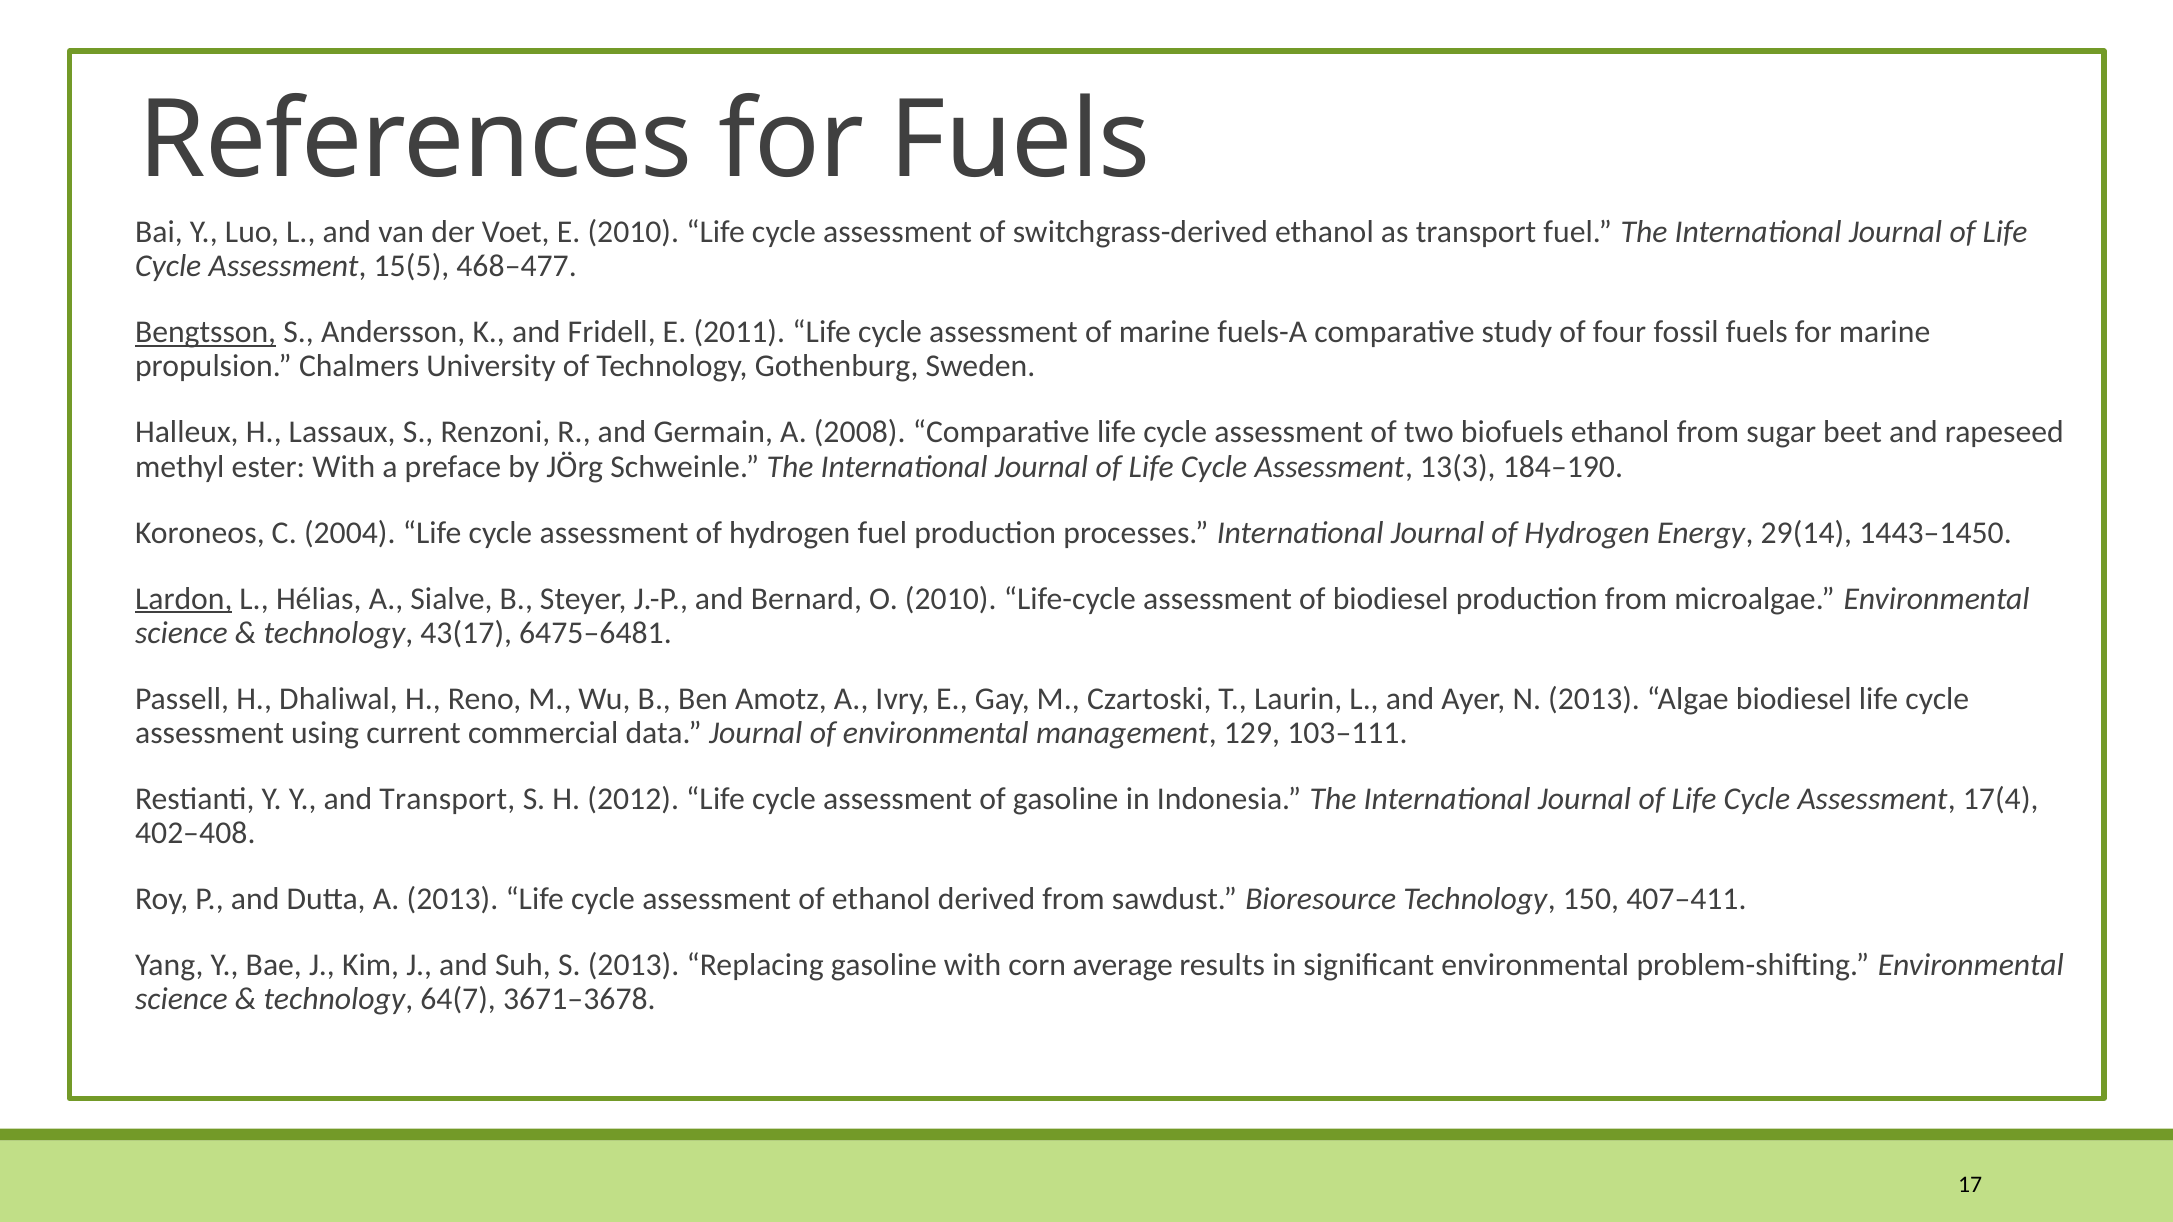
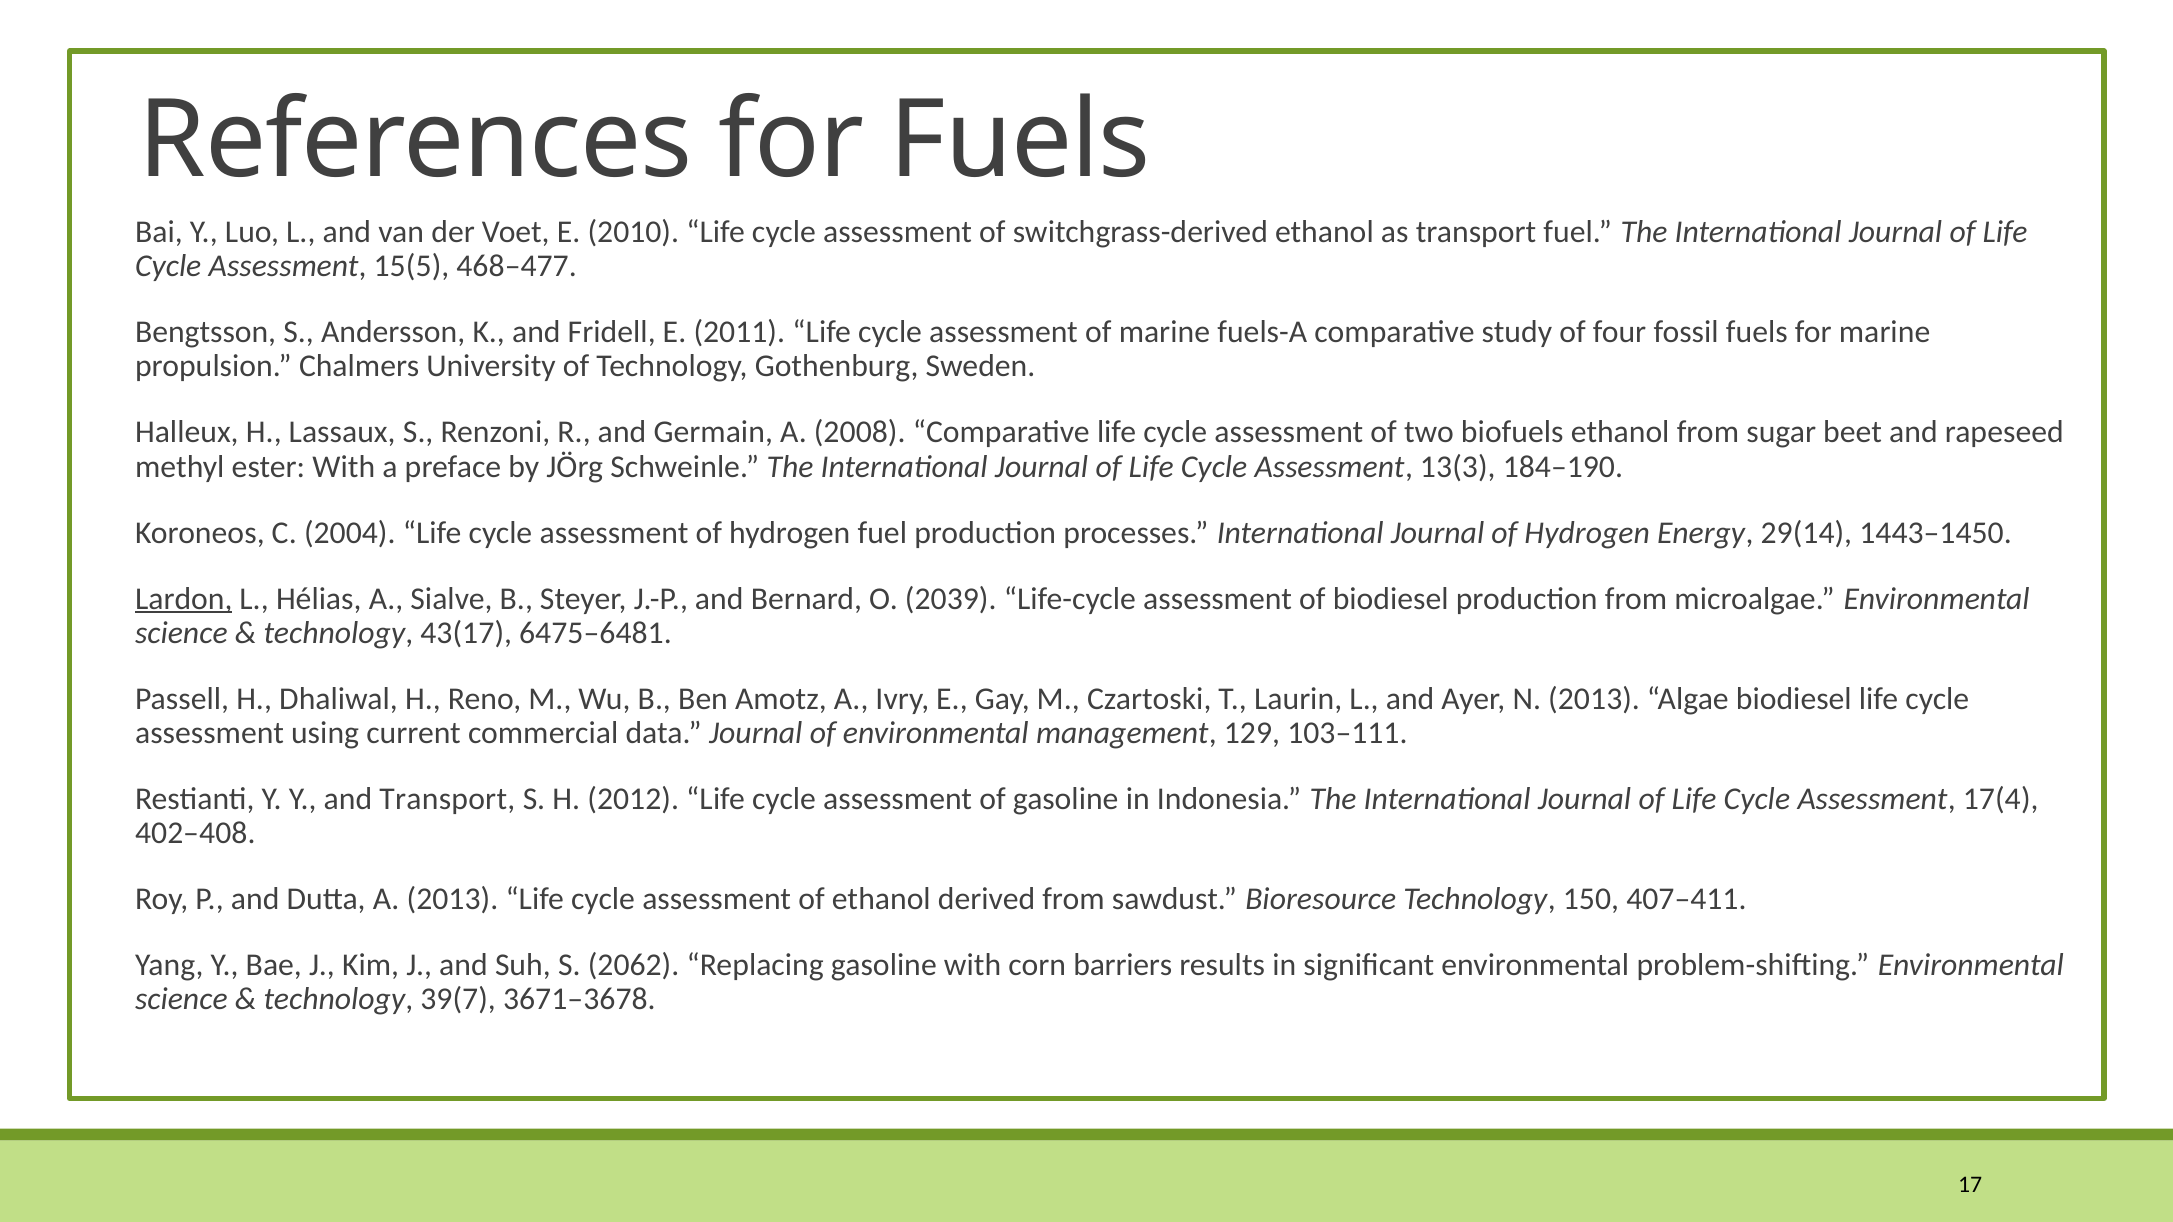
Bengtsson underline: present -> none (206, 332)
O 2010: 2010 -> 2039 (951, 599)
S 2013: 2013 -> 2062 (634, 965)
average: average -> barriers (1123, 965)
64(7: 64(7 -> 39(7 (458, 1000)
